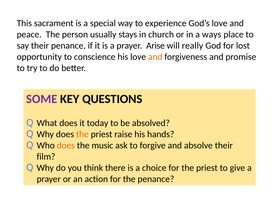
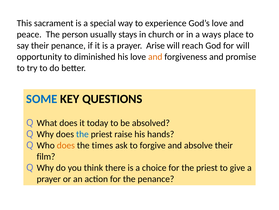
really: really -> reach (193, 46)
for lost: lost -> will (243, 46)
conscience: conscience -> diminished (95, 57)
SOME colour: purple -> blue (42, 99)
the colour: orange -> blue (82, 134)
music: music -> times (102, 145)
